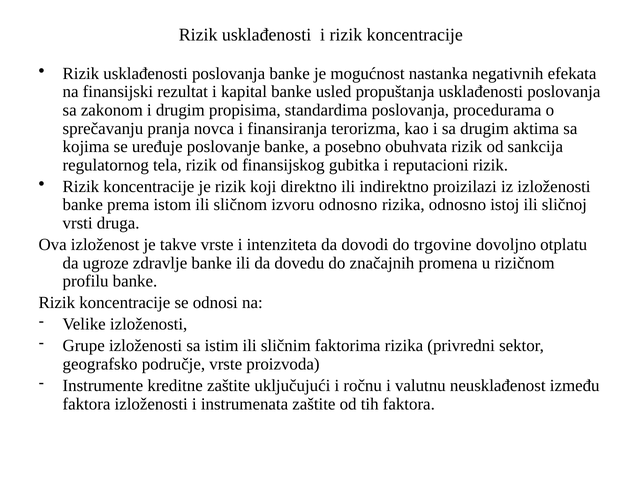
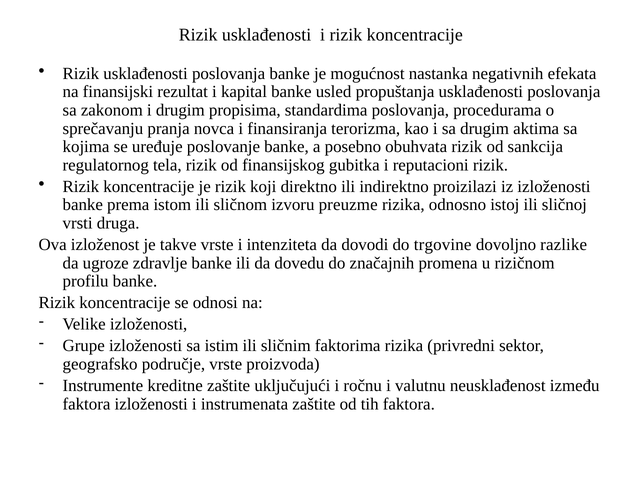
izvoru odnosno: odnosno -> preuzme (348, 205)
otplatu: otplatu -> razlike (564, 244)
